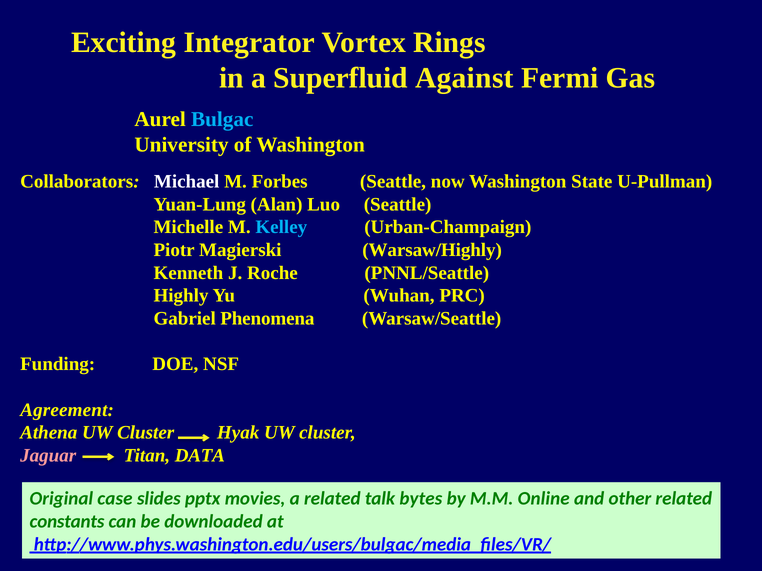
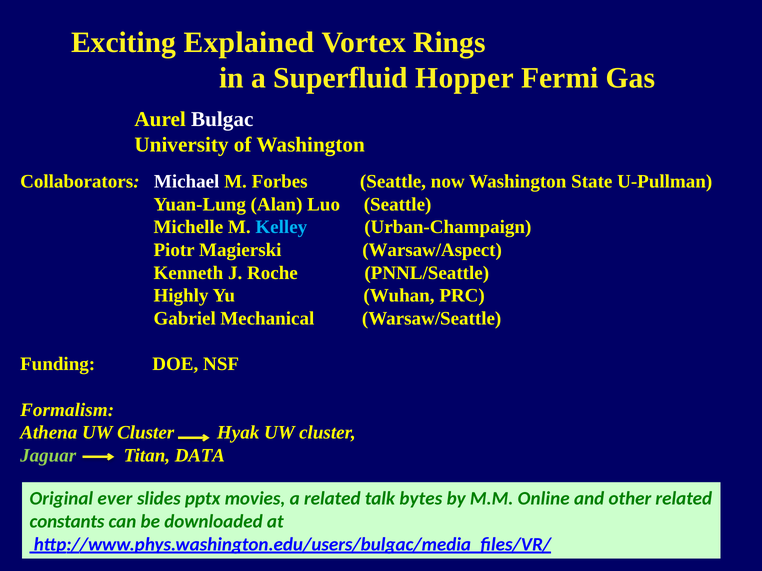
Integrator: Integrator -> Explained (249, 43)
Against: Against -> Hopper (464, 78)
Bulgac colour: light blue -> white (222, 120)
Warsaw/Highly: Warsaw/Highly -> Warsaw/Aspect (432, 250)
Phenomena: Phenomena -> Mechanical (267, 319)
Agreement: Agreement -> Formalism (67, 410)
Jaguar colour: pink -> light green (48, 456)
case: case -> ever (115, 499)
